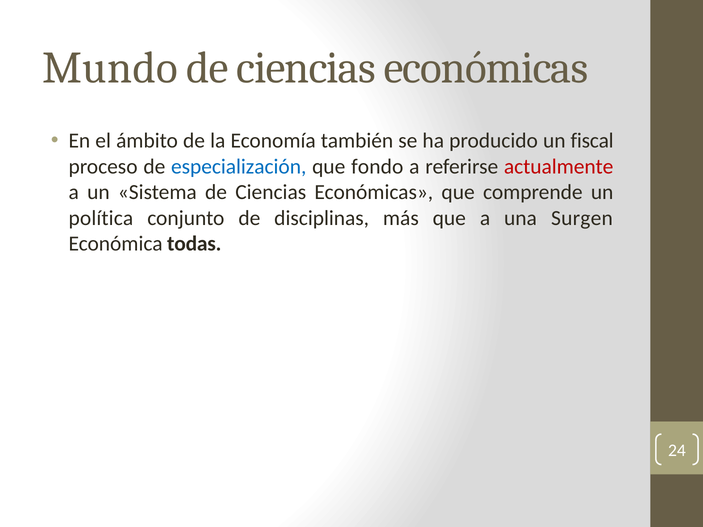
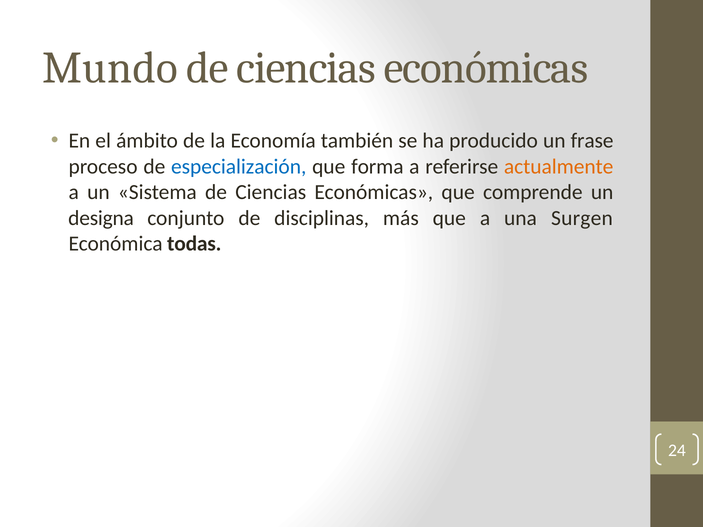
fiscal: fiscal -> frase (592, 141)
fondo: fondo -> forma (377, 167)
actualmente colour: red -> orange (559, 167)
política: política -> designa (101, 218)
